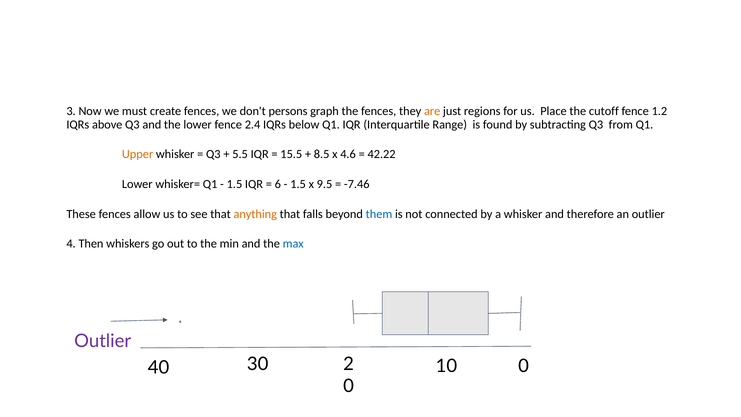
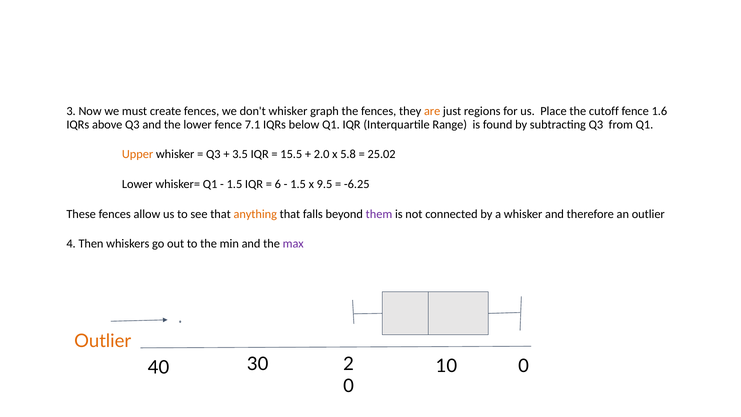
don't persons: persons -> whisker (288, 111)
1.2: 1.2 -> 1.6 (659, 111)
2.4: 2.4 -> 7.1 (253, 125)
5.5: 5.5 -> 3.5 (240, 154)
8.5: 8.5 -> 2.0 (322, 154)
4.6: 4.6 -> 5.8 (348, 154)
42.22: 42.22 -> 25.02 (382, 154)
-7.46: -7.46 -> -6.25 (357, 184)
them colour: blue -> purple (379, 214)
max colour: blue -> purple (293, 244)
Outlier colour: purple -> orange (103, 341)
